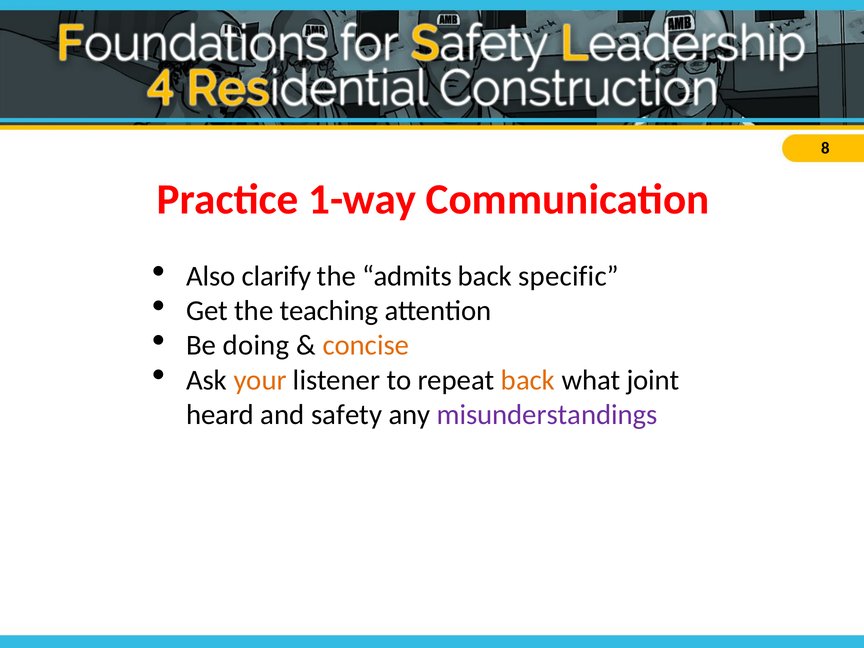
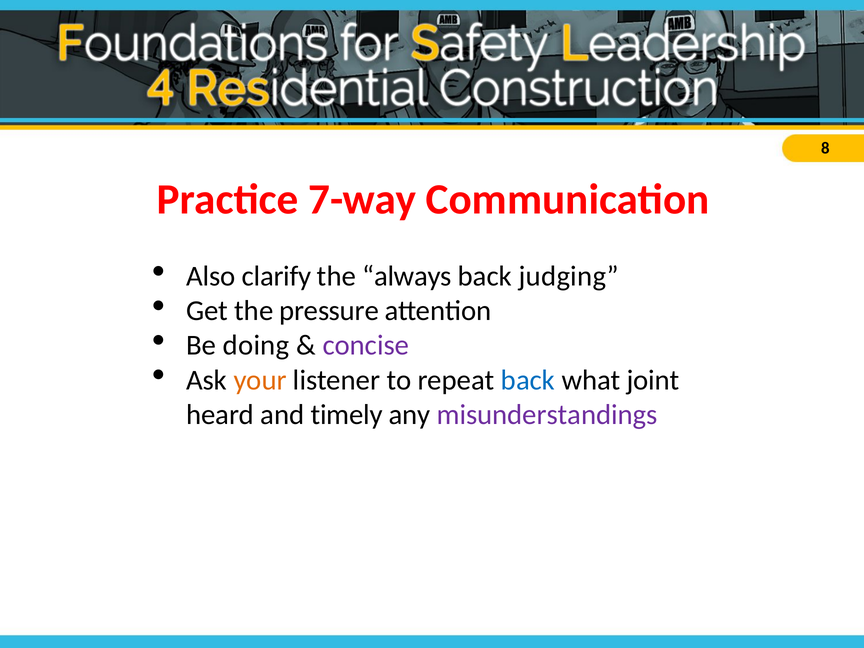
1-way: 1-way -> 7-way (362, 200)
admits: admits -> always (407, 276)
specific: specific -> judging (569, 276)
teaching: teaching -> pressure (329, 311)
concise colour: orange -> purple (366, 345)
back colour: orange -> blue (528, 380)
safety: safety -> timely (347, 415)
